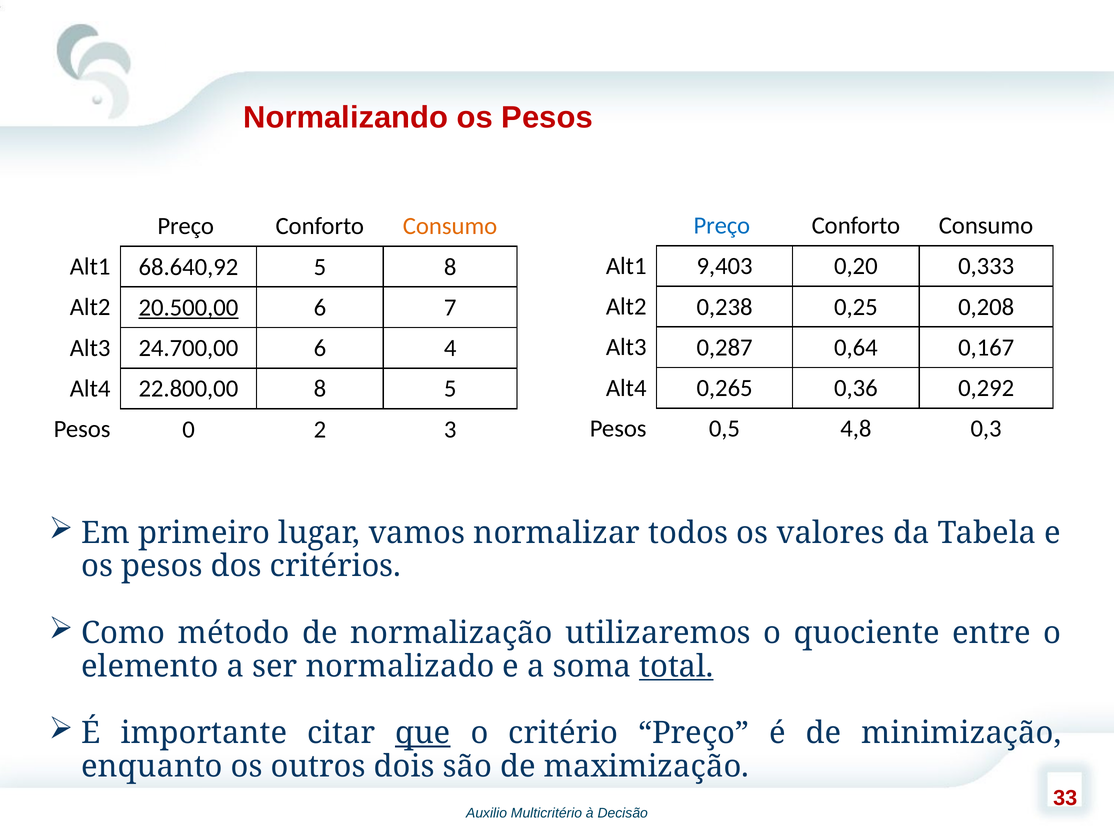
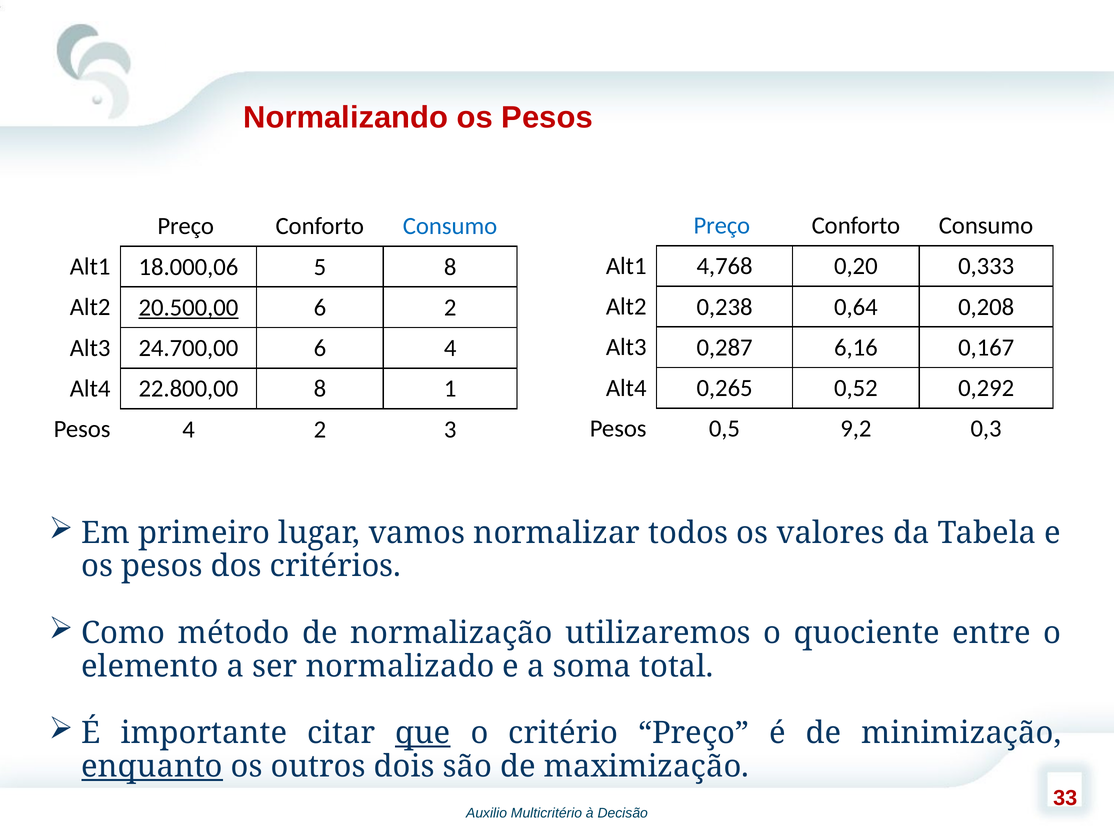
Consumo colour: orange -> blue (450, 226)
9,403: 9,403 -> 4,768 (725, 266)
68.640,92: 68.640,92 -> 18.000,06 (188, 267)
0,25: 0,25 -> 0,64 (856, 307)
6 7: 7 -> 2 (450, 308)
0,64: 0,64 -> 6,16 (856, 348)
0,36: 0,36 -> 0,52 (856, 388)
8 5: 5 -> 1 (450, 389)
4,8: 4,8 -> 9,2 (856, 429)
Pesos 0: 0 -> 4 (189, 430)
total underline: present -> none (676, 667)
enquanto underline: none -> present (152, 767)
